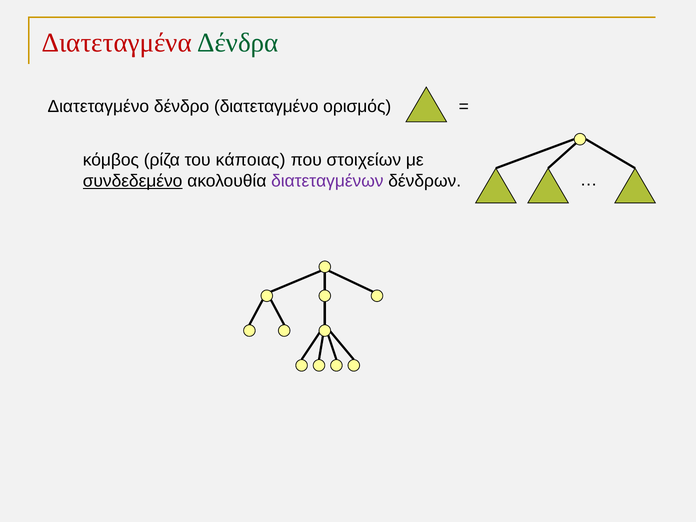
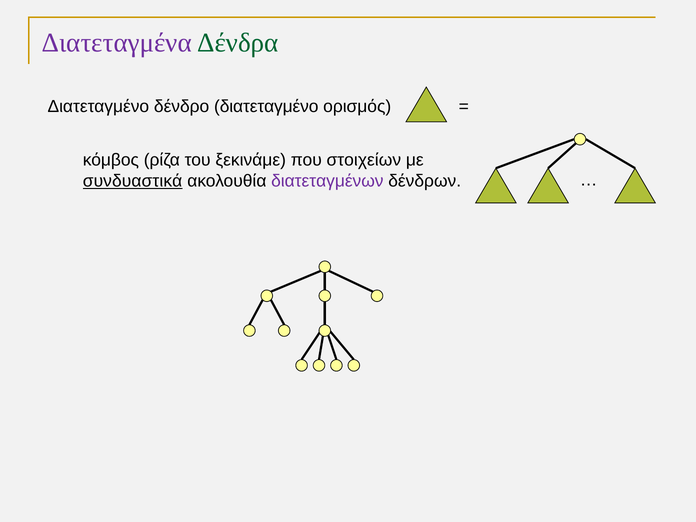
Διατεταγμένα colour: red -> purple (117, 43)
κάποιας: κάποιας -> ξεκινάμε (251, 160)
συνδεδεμένο: συνδεδεμένο -> συνδυαστικά (133, 181)
